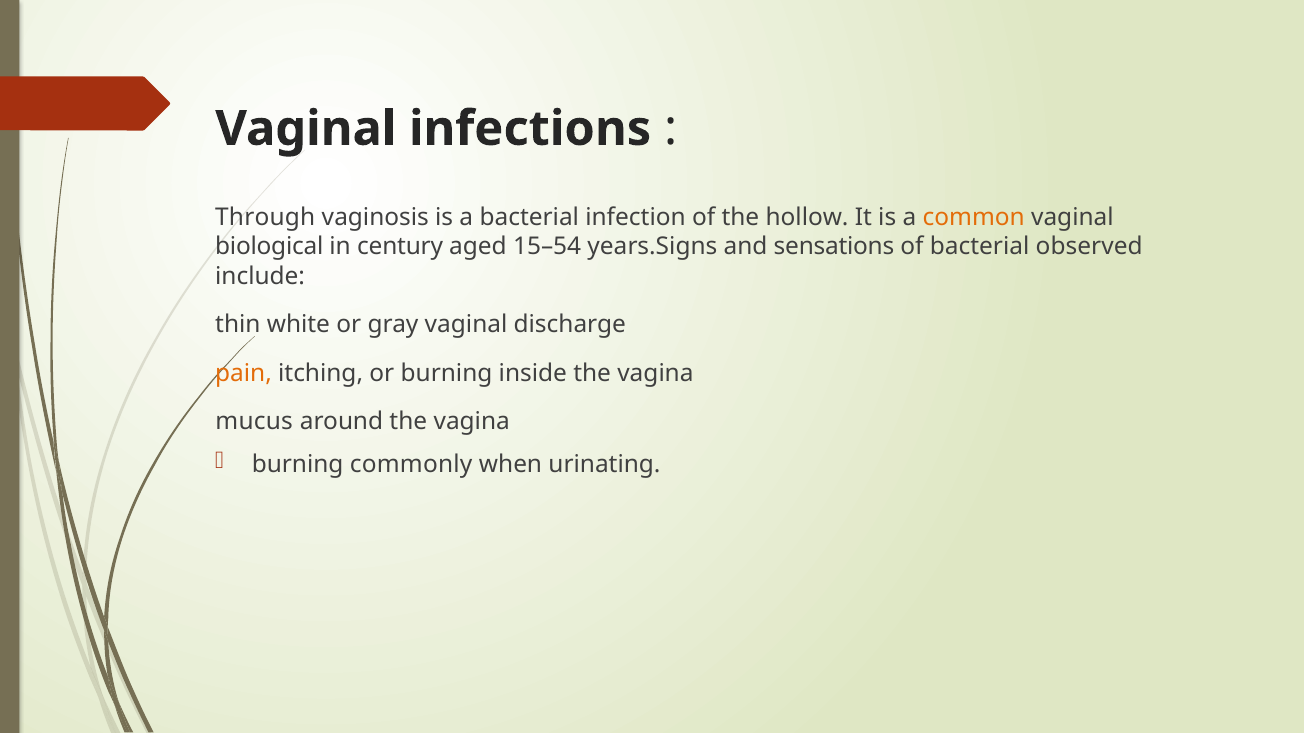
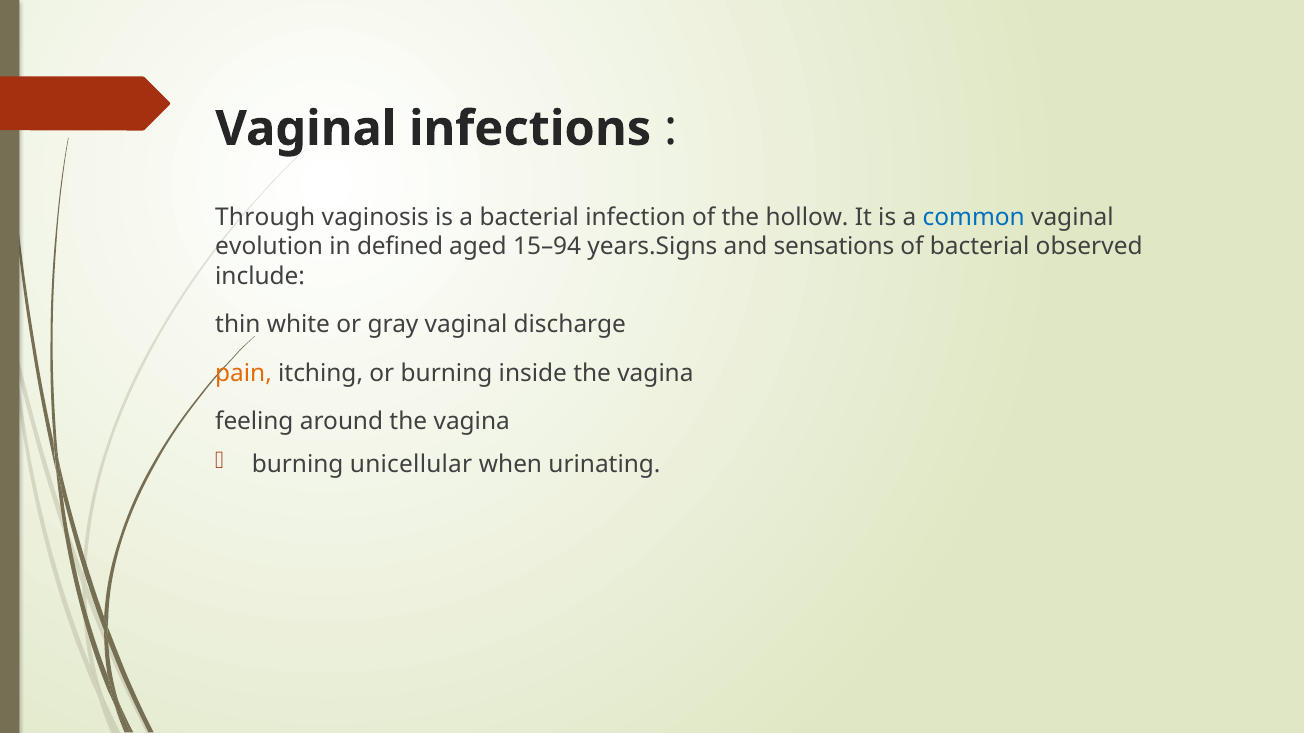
common colour: orange -> blue (974, 218)
biological: biological -> evolution (269, 247)
century: century -> defined (400, 247)
15–54: 15–54 -> 15–94 (547, 247)
mucus: mucus -> feeling (254, 422)
commonly: commonly -> unicellular (411, 465)
